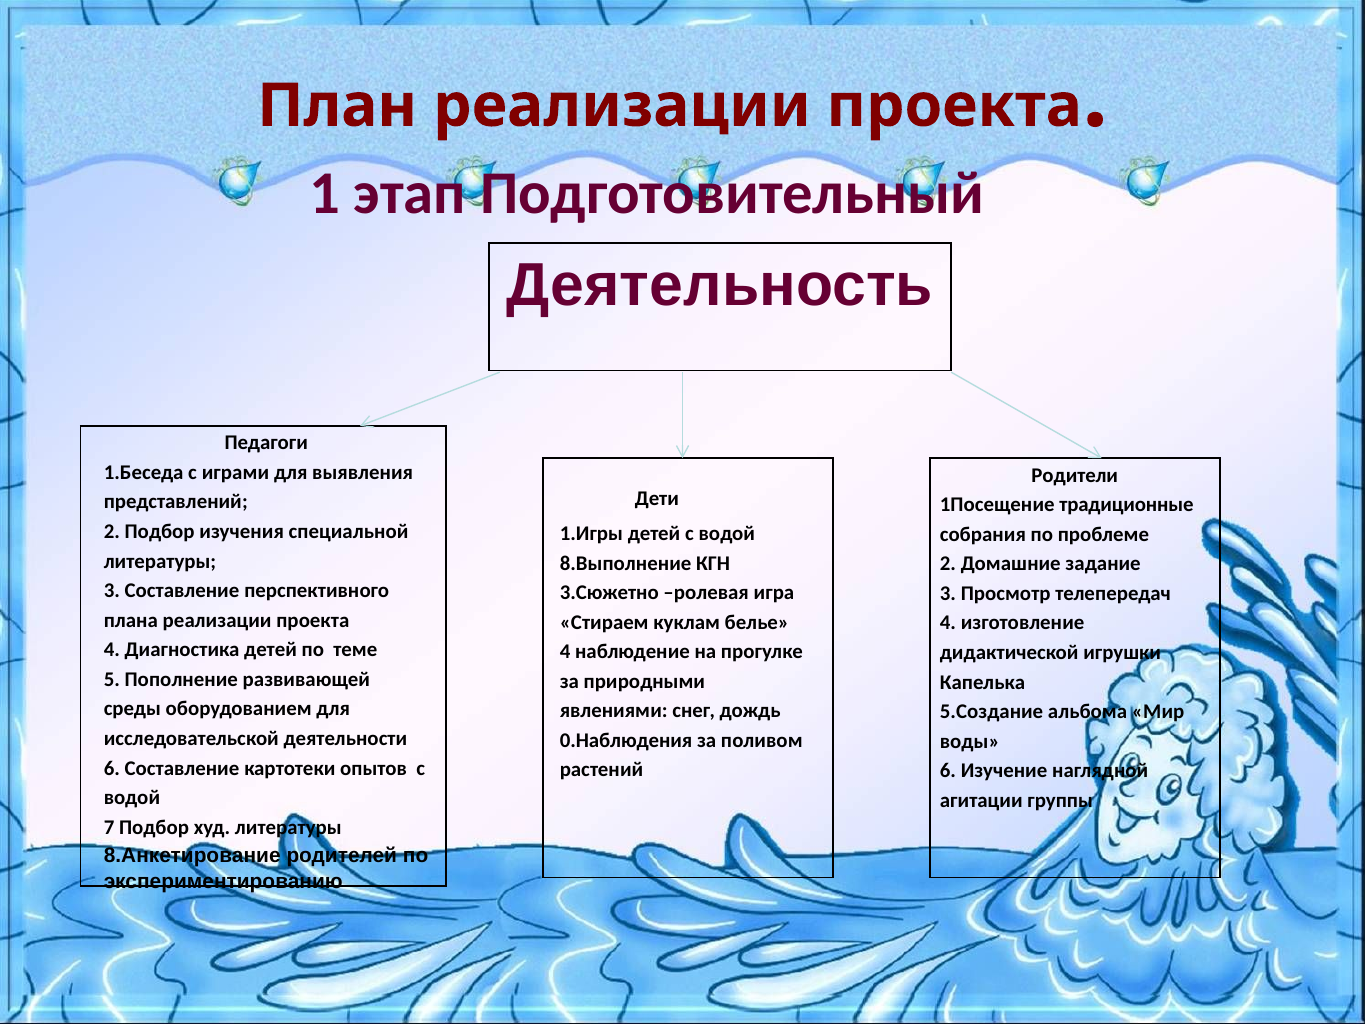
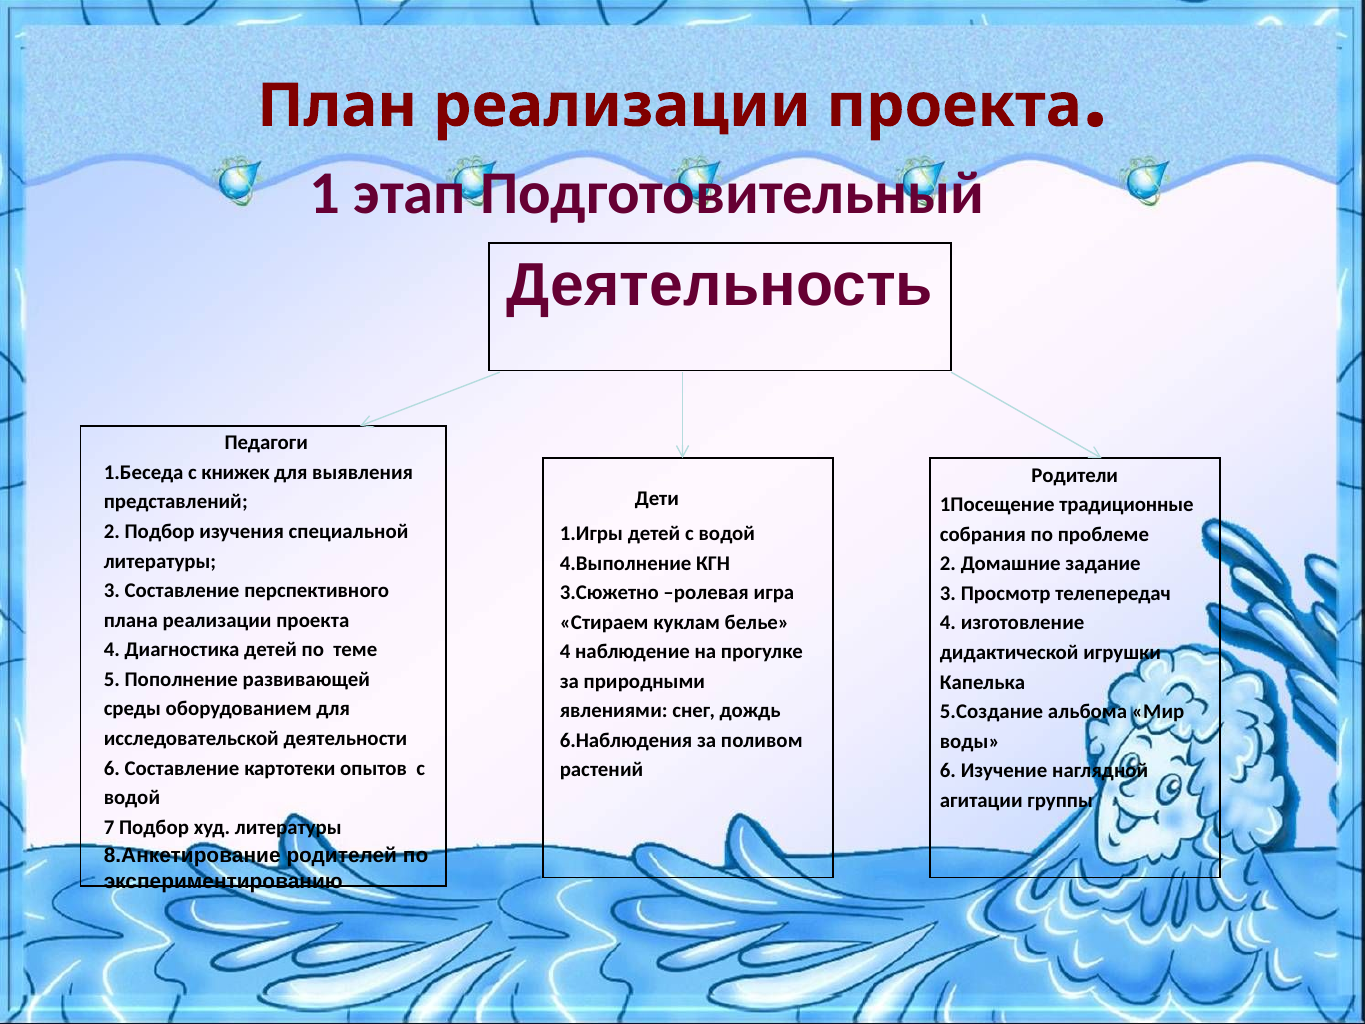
играми: играми -> книжек (236, 472)
8.Выполнение: 8.Выполнение -> 4.Выполнение (626, 563)
0.Наблюдения: 0.Наблюдения -> 6.Наблюдения (626, 740)
